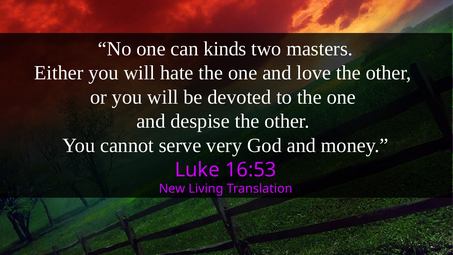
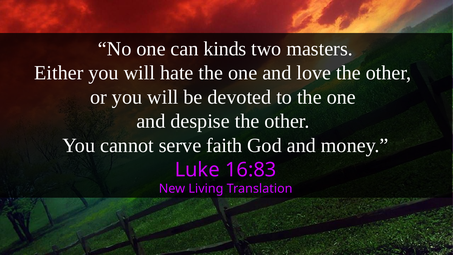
very: very -> faith (224, 145)
16:53: 16:53 -> 16:83 (251, 170)
